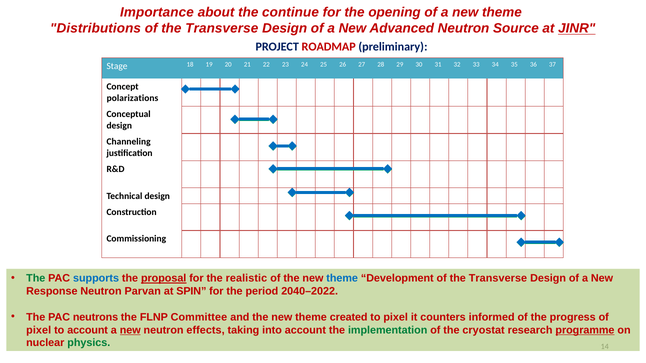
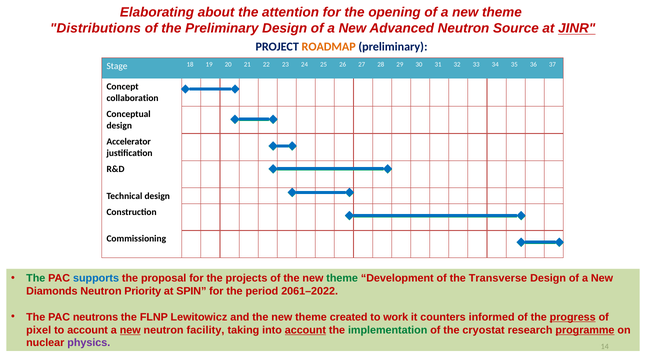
Importance: Importance -> Elaborating (157, 12)
continue: continue -> attention (291, 12)
Transverse: Transverse -> Preliminary (222, 29)
ROADMAP colour: red -> orange (329, 47)
polarizations: polarizations -> collaboration (133, 98)
Channeling: Channeling -> Accelerator (129, 142)
proposal underline: present -> none (164, 279)
realistic: realistic -> projects (246, 279)
theme colour: blue -> green (342, 279)
Response: Response -> Diamonds (52, 292)
Parvan: Parvan -> Priority (143, 292)
2040–2022: 2040–2022 -> 2061–2022 (310, 292)
Committee: Committee -> Lewitowicz (199, 317)
to pixel: pixel -> work (396, 317)
progress underline: none -> present (573, 317)
effects: effects -> facility (206, 330)
account underline: none -> present (305, 330)
physics colour: green -> purple (89, 343)
